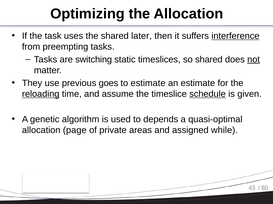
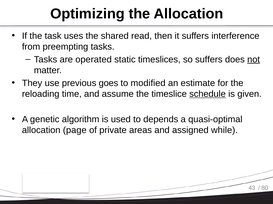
later: later -> read (142, 36)
interference underline: present -> none (235, 36)
switching: switching -> operated (94, 60)
so shared: shared -> suffers (209, 60)
to estimate: estimate -> modified (148, 83)
reloading underline: present -> none (41, 94)
